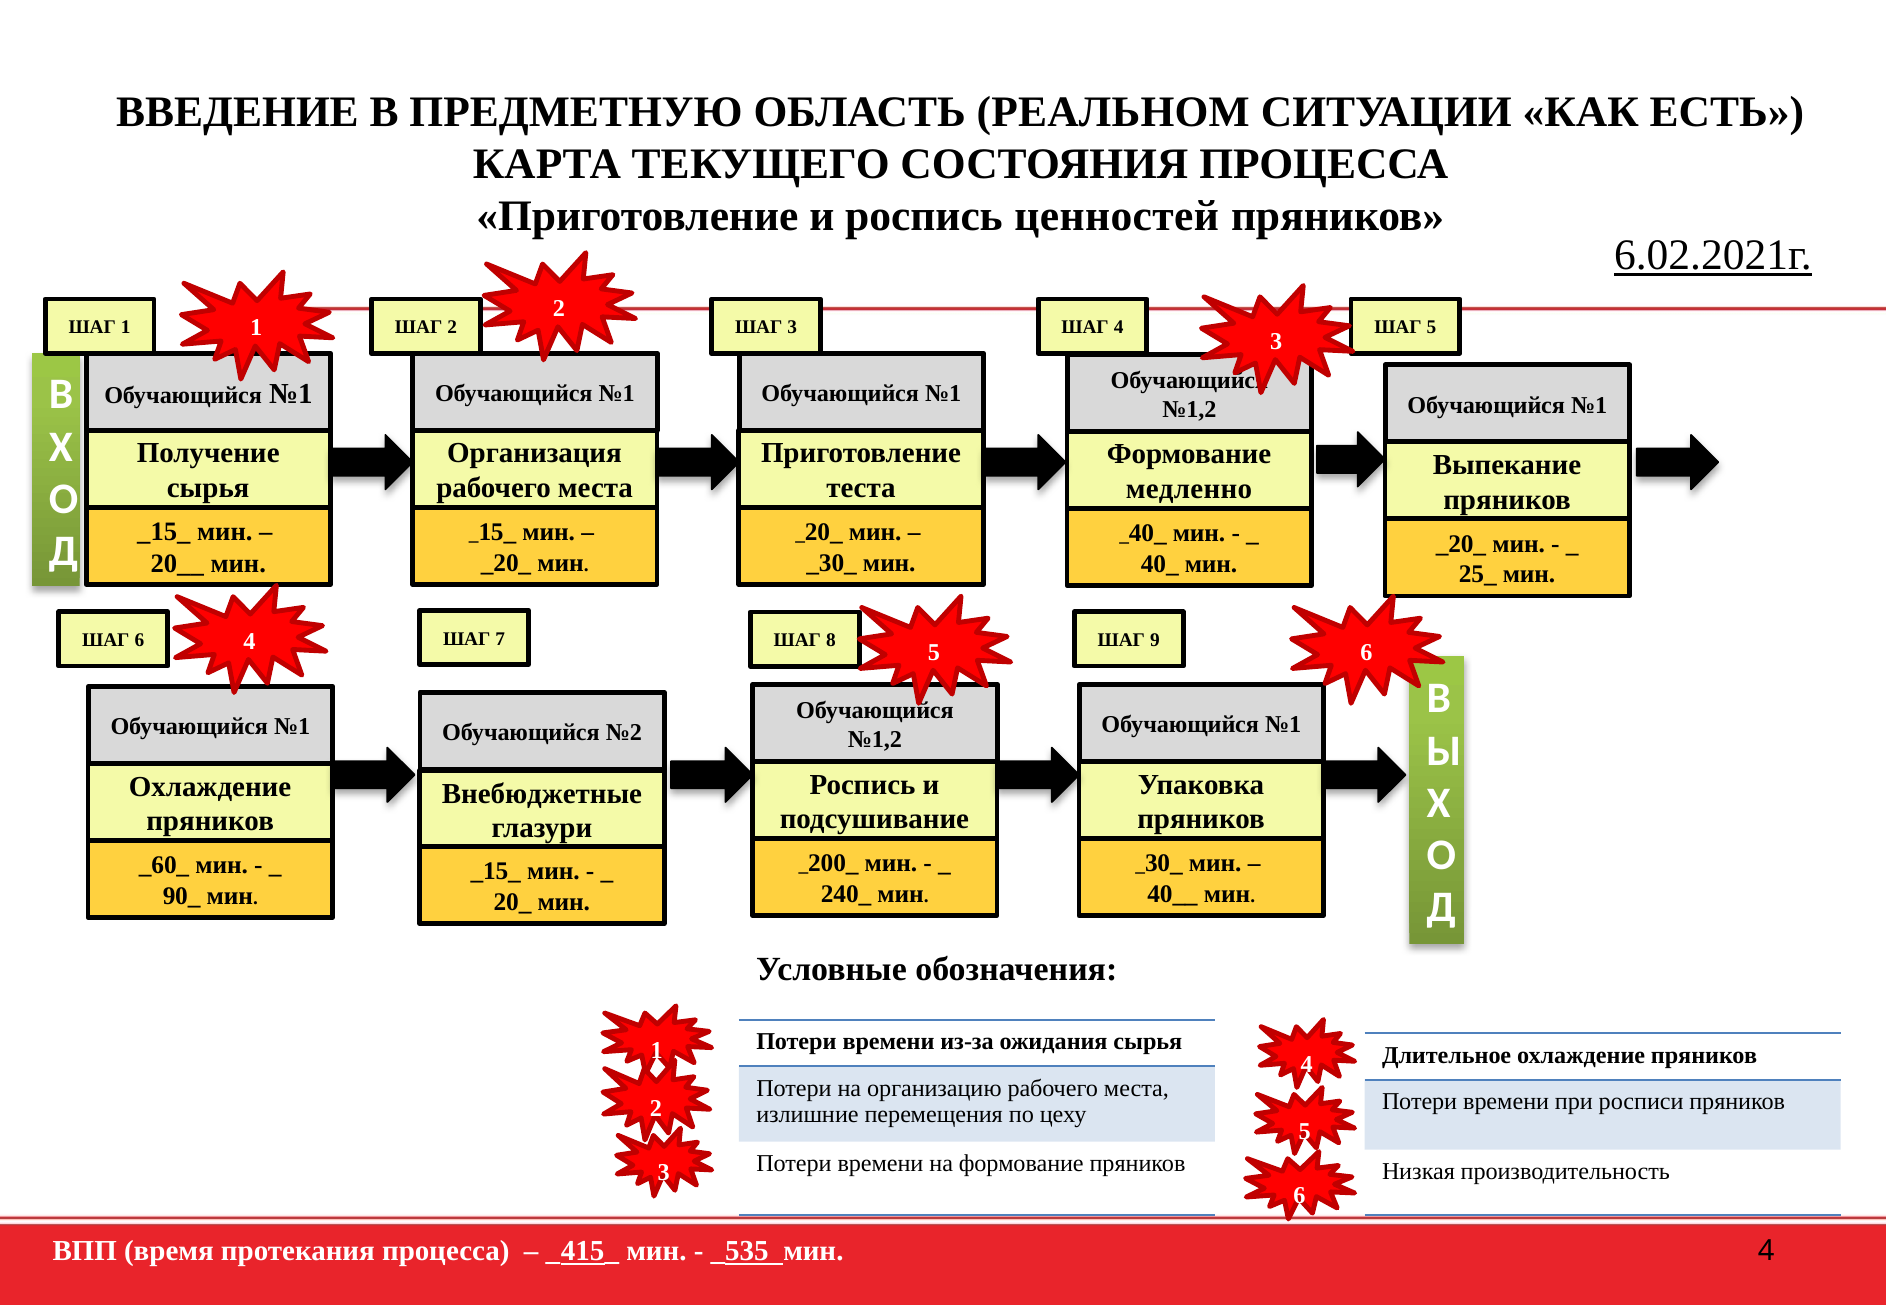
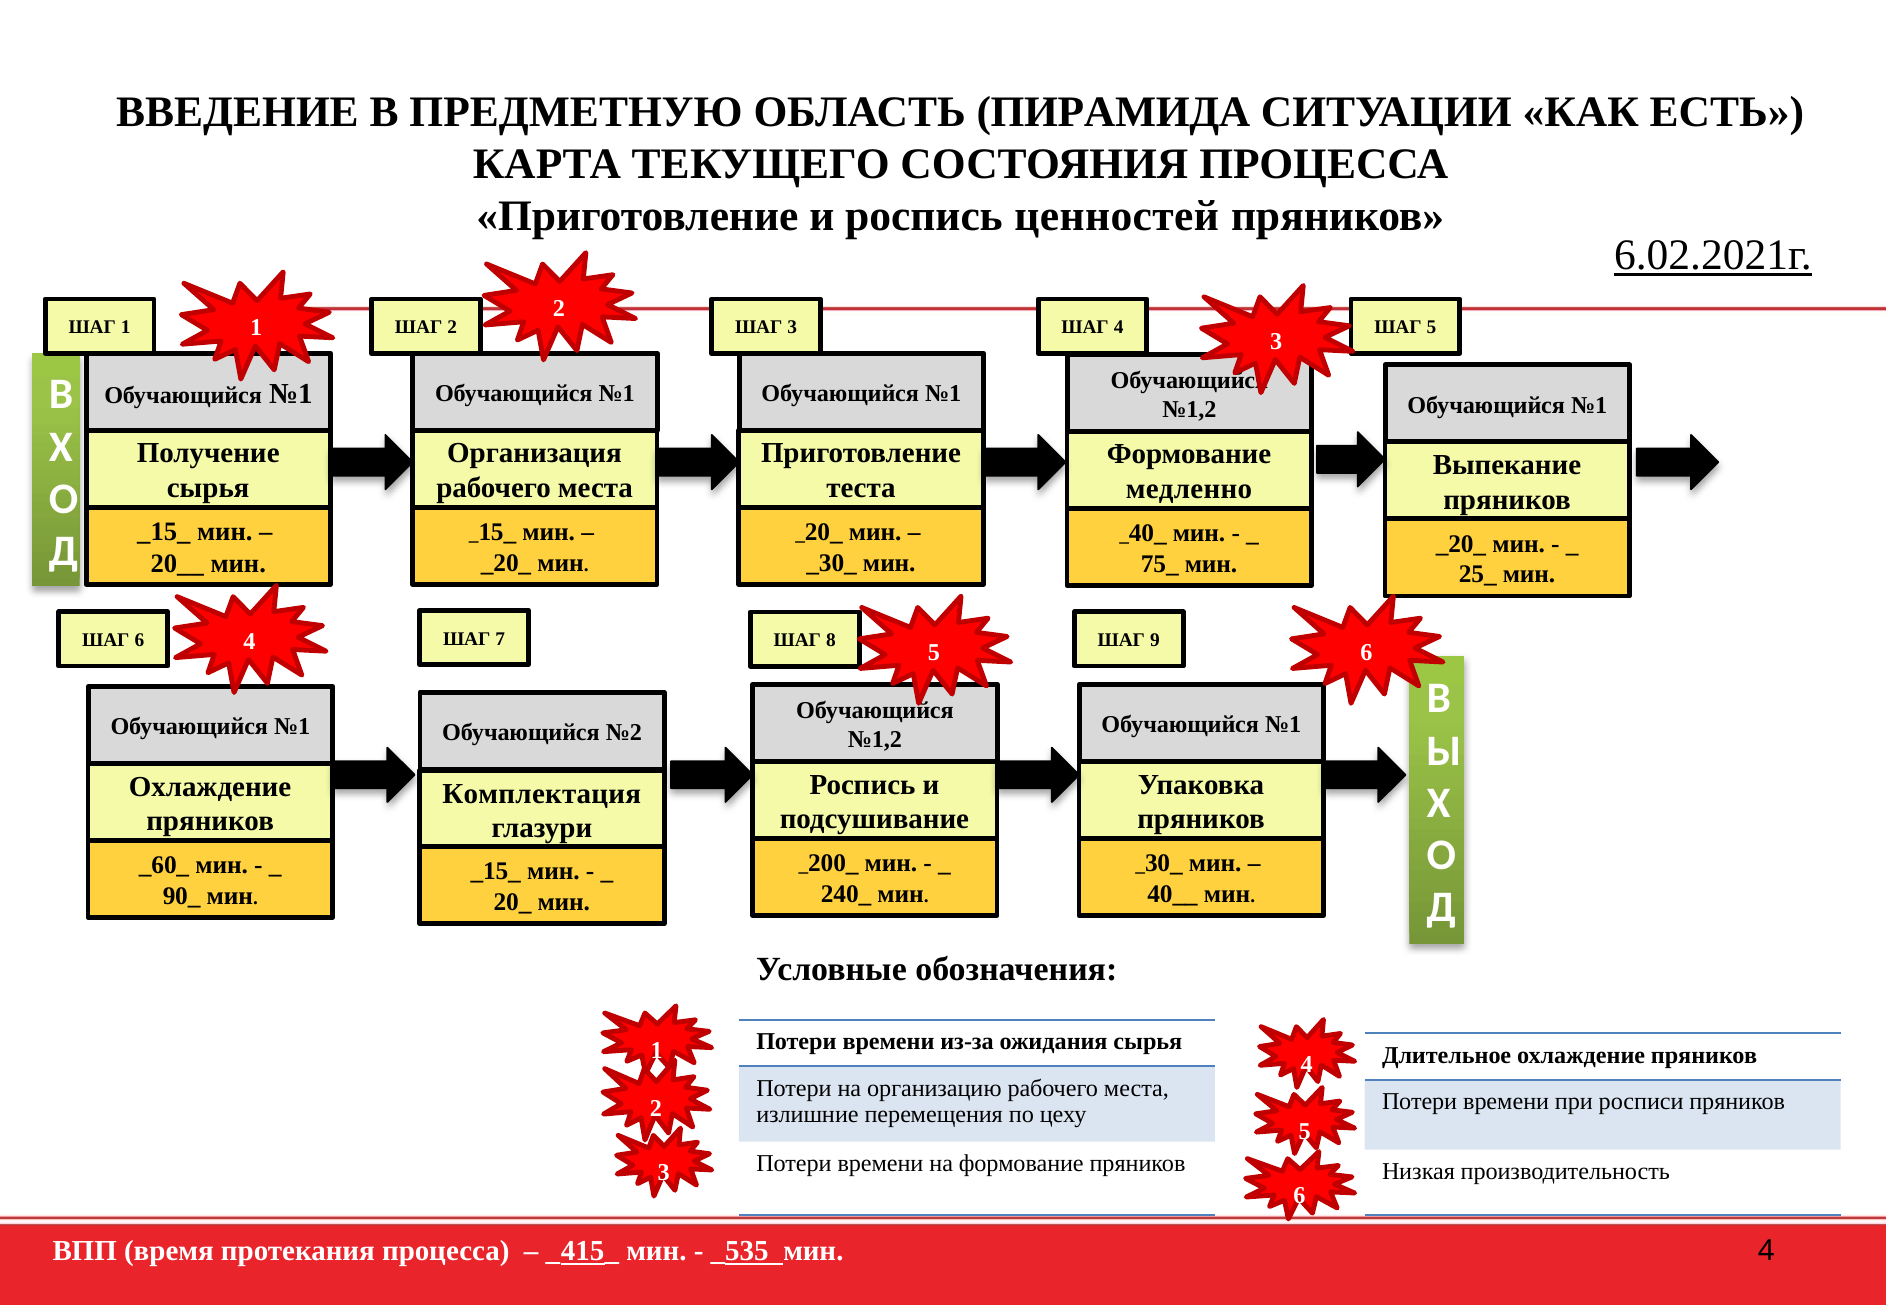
РЕАЛЬНОМ: РЕАЛЬНОМ -> ПИРАМИДА (1113, 112)
40_: 40_ -> 75_ (1160, 564)
Внебюджетные: Внебюджетные -> Комплектация (542, 794)
